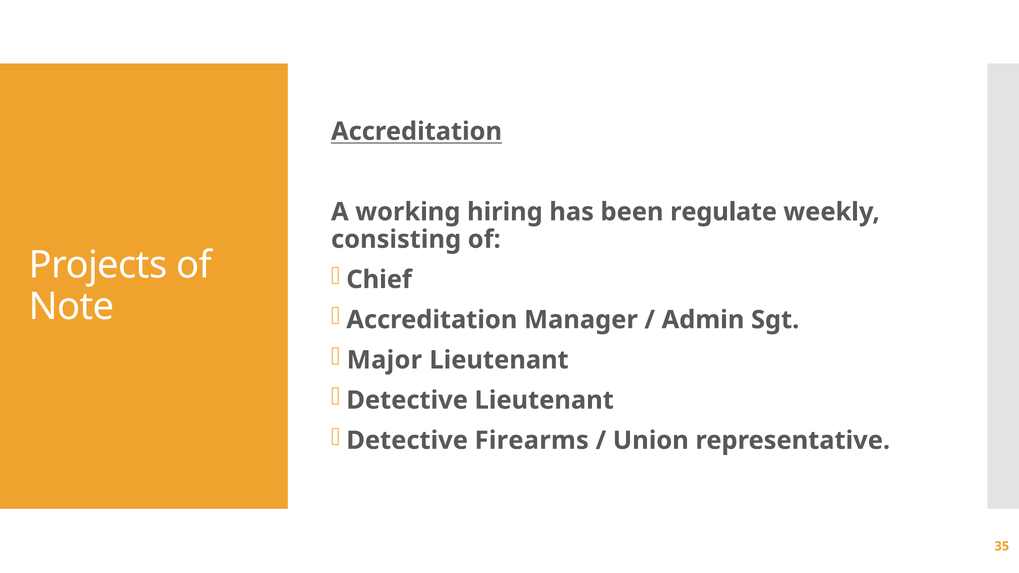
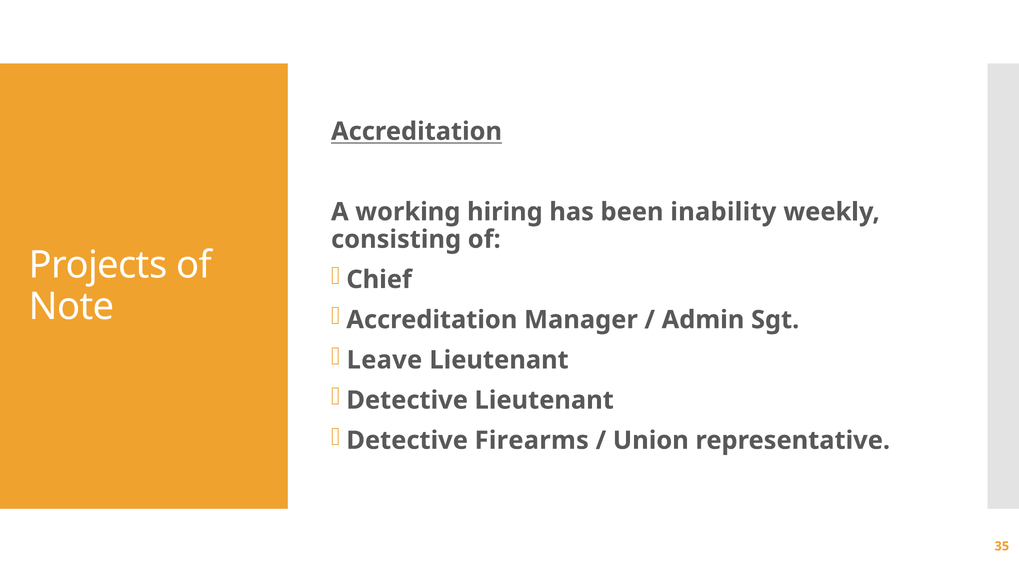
regulate: regulate -> inability (723, 212)
Major: Major -> Leave (384, 360)
